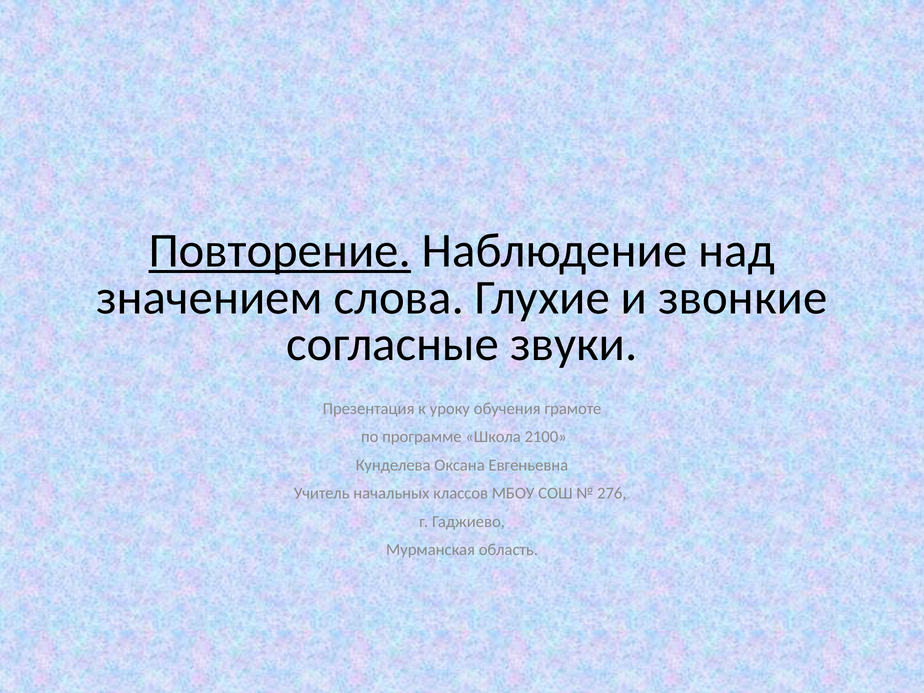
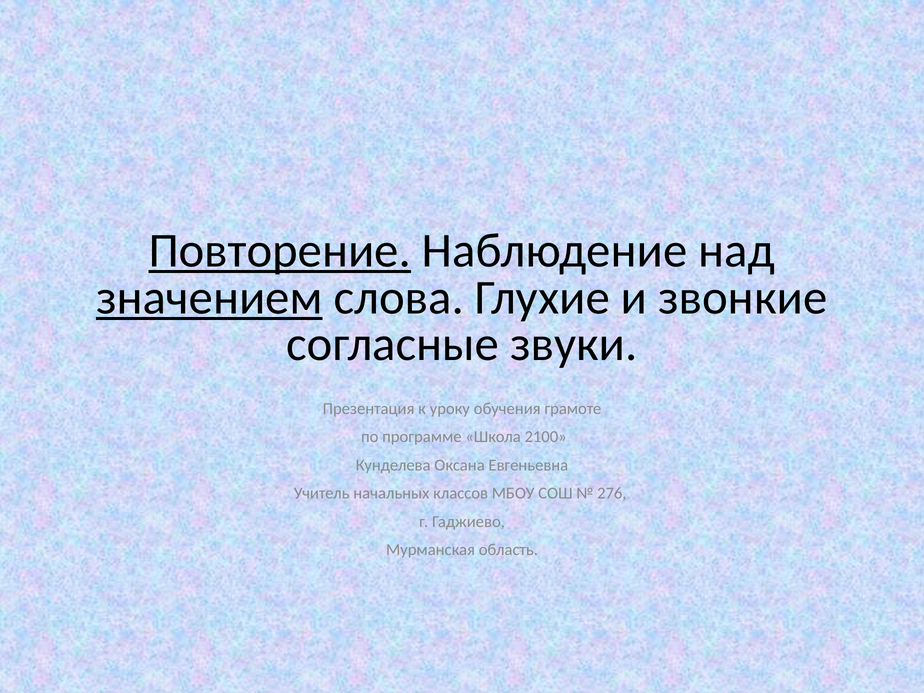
значением underline: none -> present (209, 297)
